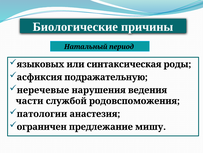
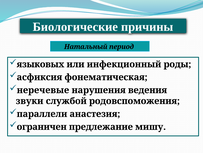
синтаксическая: синтаксическая -> инфекционный (124, 64)
подражательную: подражательную -> фонематическая (106, 77)
части: части -> звуки (30, 101)
патологии: патологии -> параллели (42, 113)
